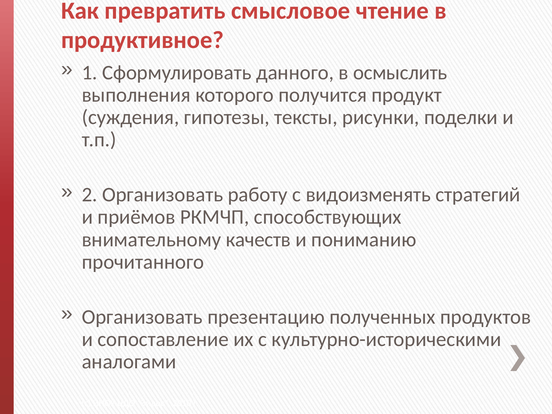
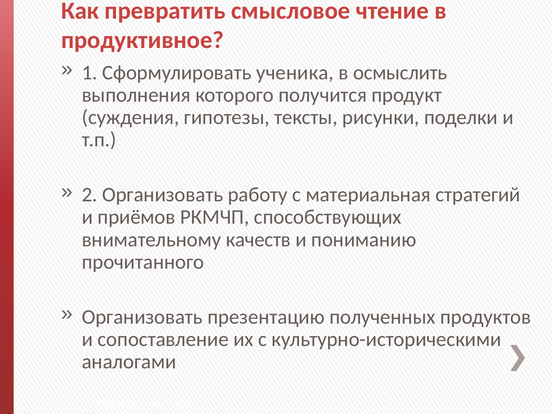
данного: данного -> ученика (295, 73)
видоизменять: видоизменять -> материальная (368, 195)
